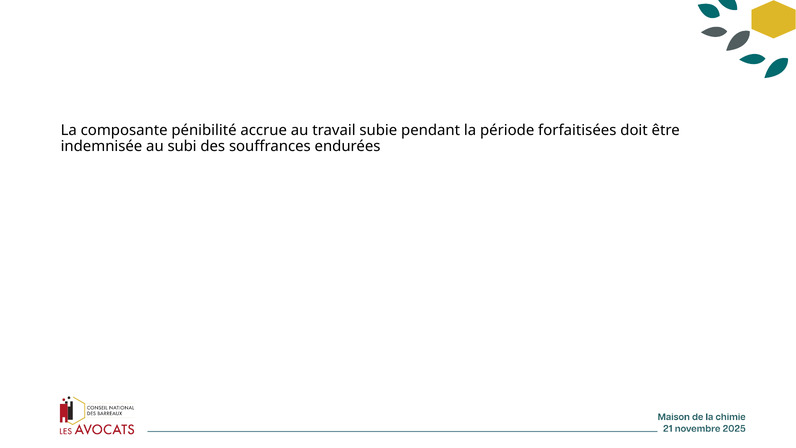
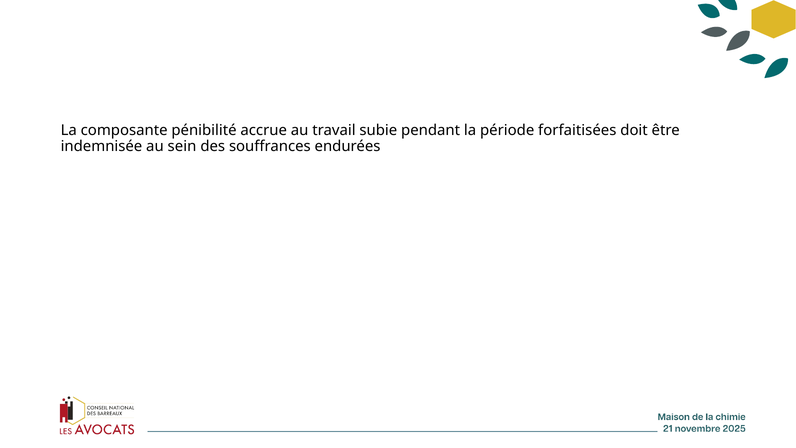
subi: subi -> sein (182, 146)
